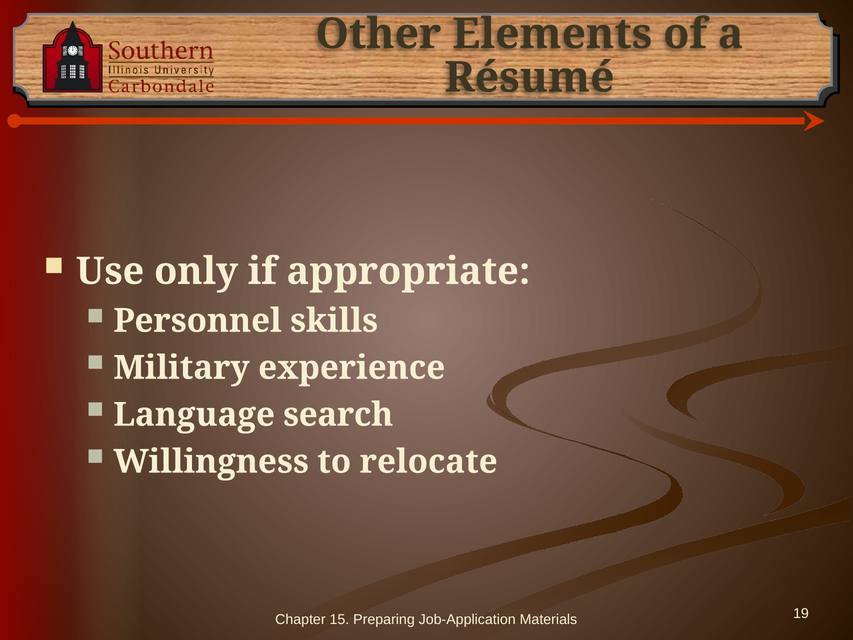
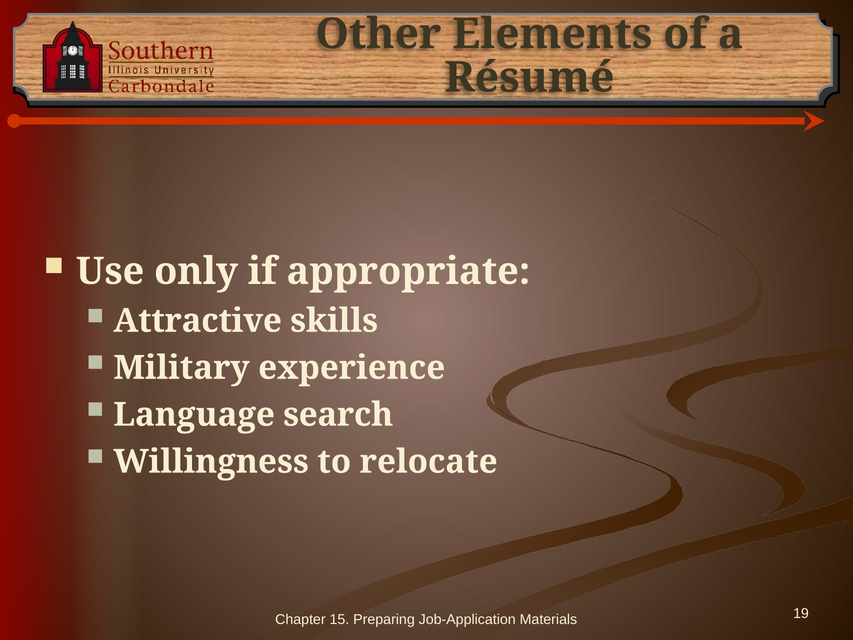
Personnel: Personnel -> Attractive (198, 321)
